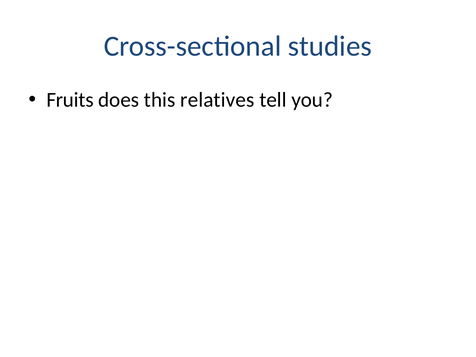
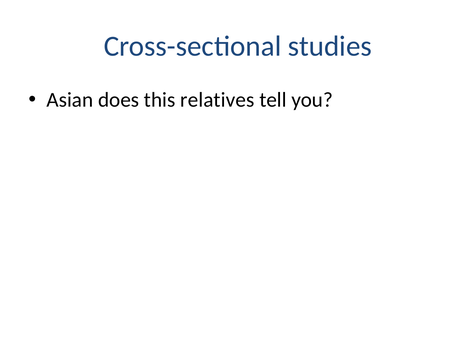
Fruits: Fruits -> Asian (70, 100)
